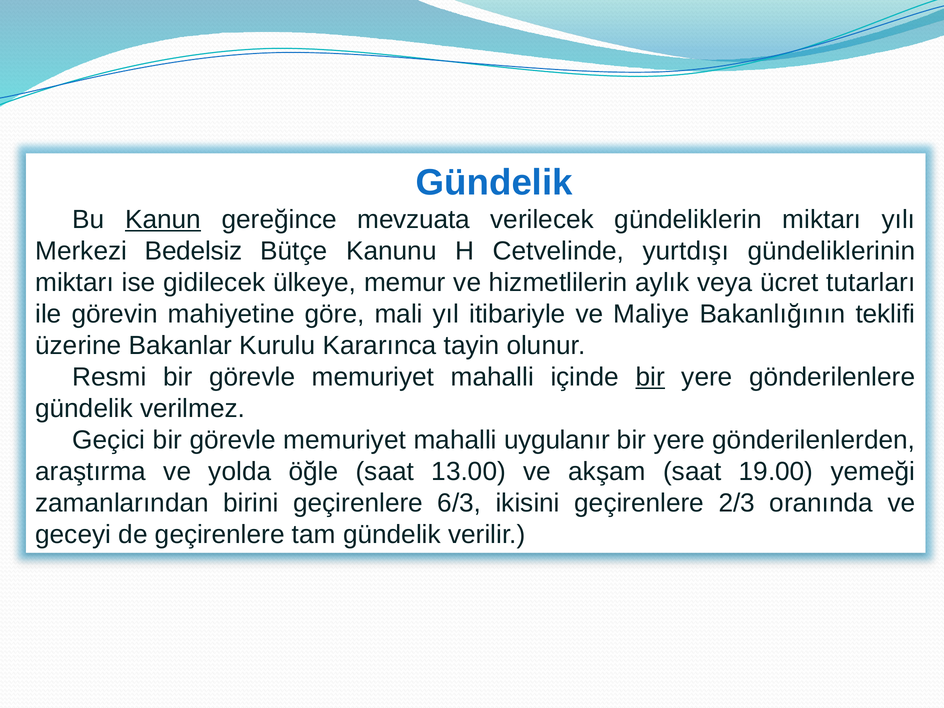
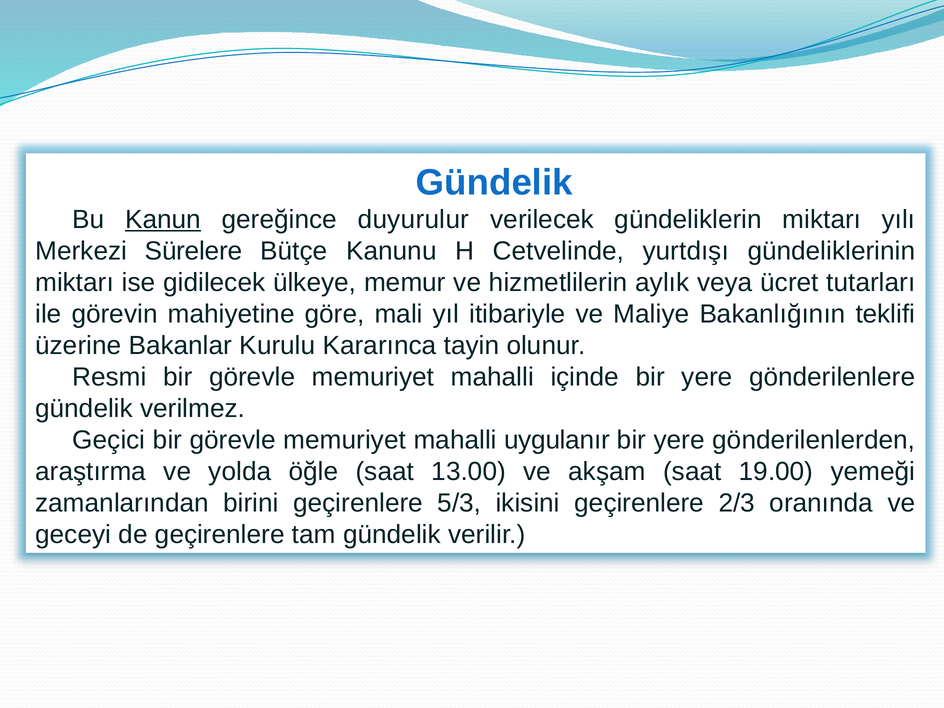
mevzuata: mevzuata -> duyurulur (413, 220)
Bedelsiz: Bedelsiz -> Sürelere (194, 251)
bir underline: present -> none (650, 377)
6/3: 6/3 -> 5/3 (459, 503)
